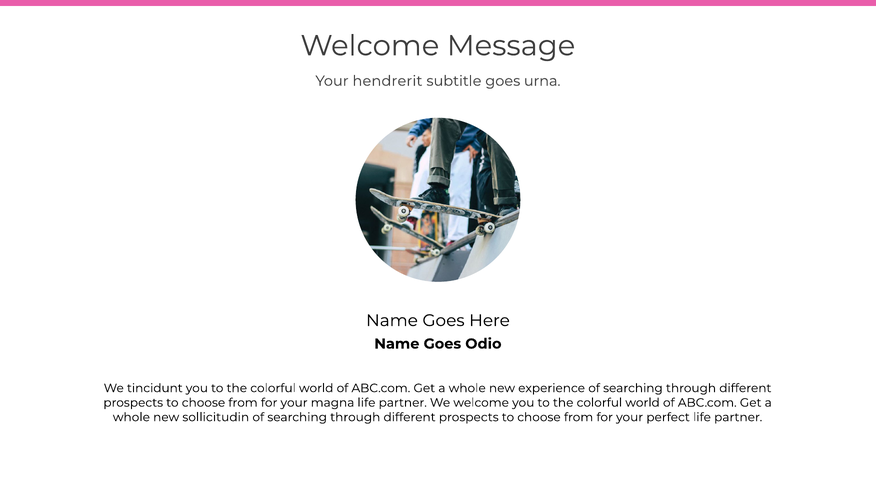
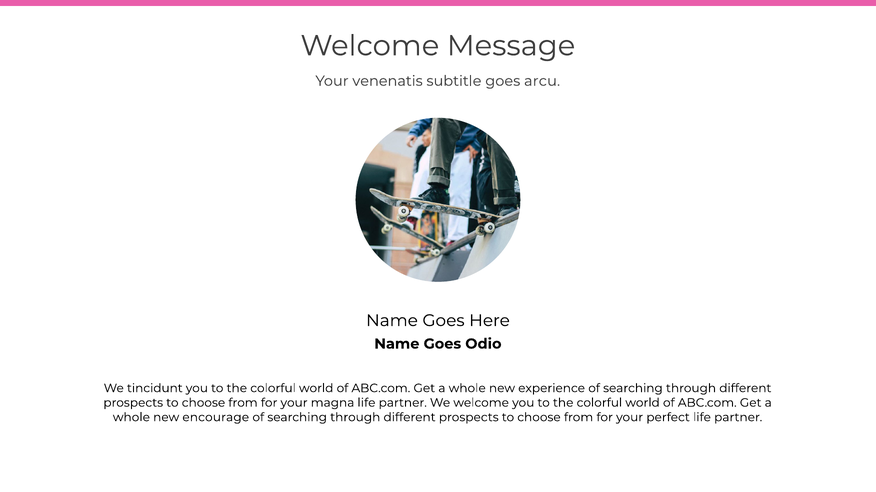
hendrerit: hendrerit -> venenatis (388, 81)
urna: urna -> arcu (542, 81)
sollicitudin: sollicitudin -> encourage (216, 418)
